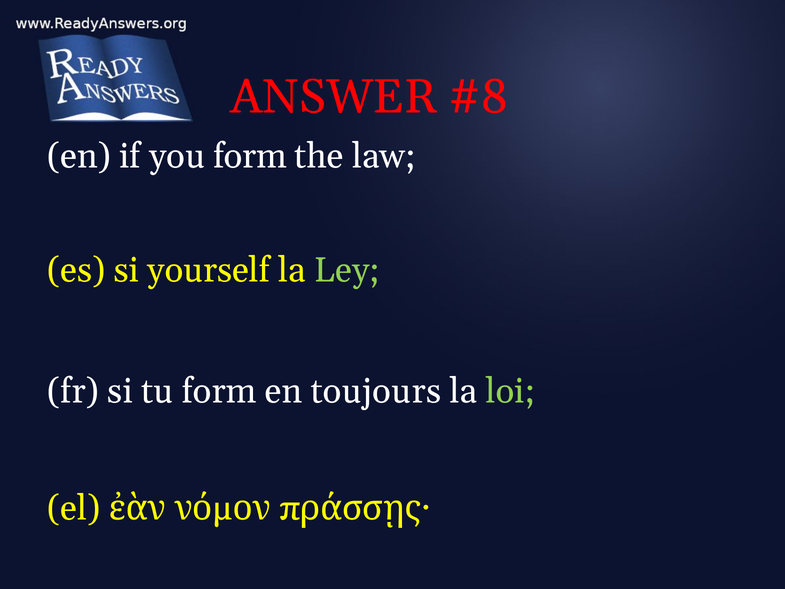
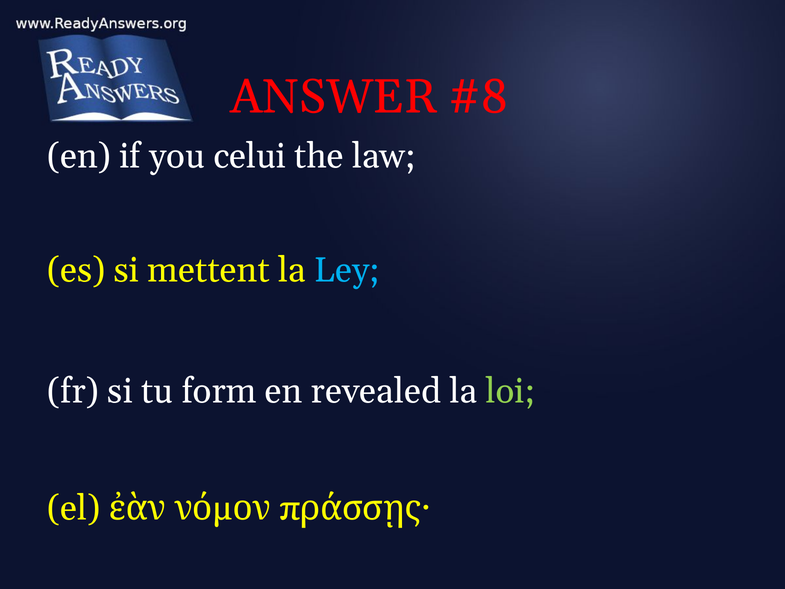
you form: form -> celui (250, 156)
yourself: yourself -> mettent (209, 270)
Ley colour: light green -> light blue (347, 270)
toujours: toujours -> revealed (376, 391)
